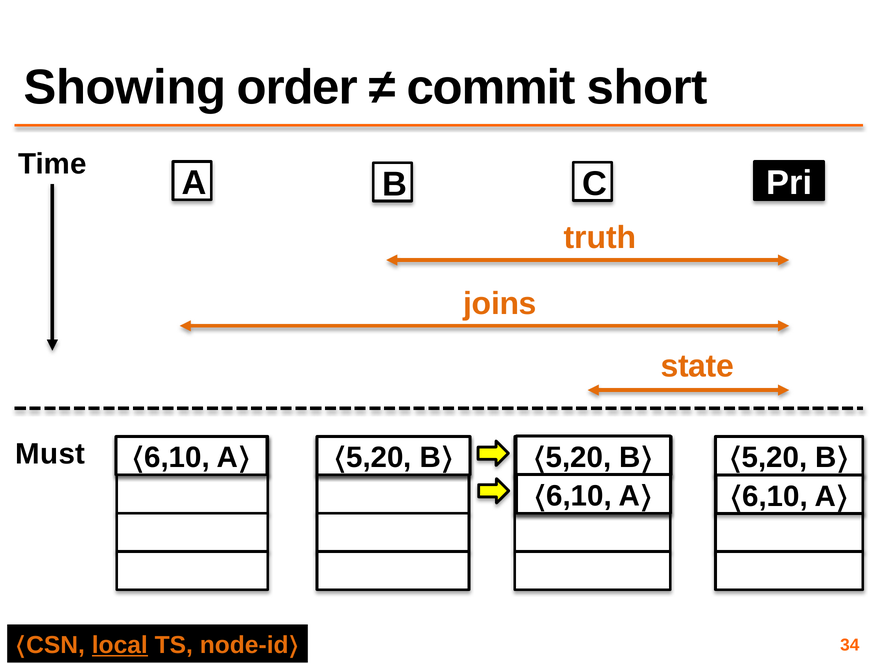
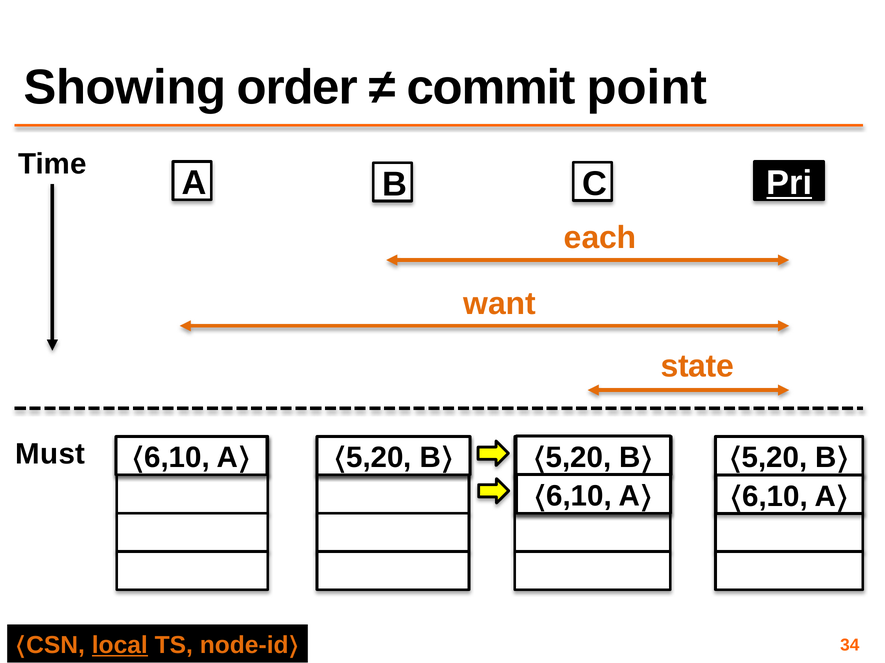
short: short -> point (647, 88)
Pri underline: none -> present (789, 183)
truth: truth -> each (600, 238)
joins: joins -> want (500, 304)
